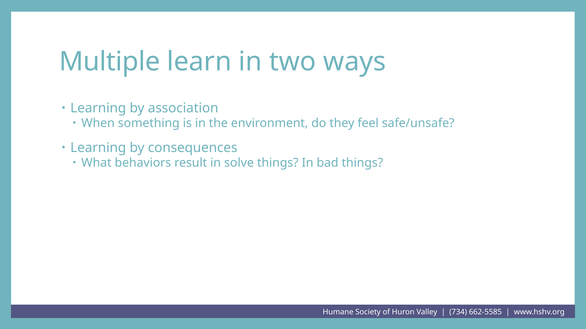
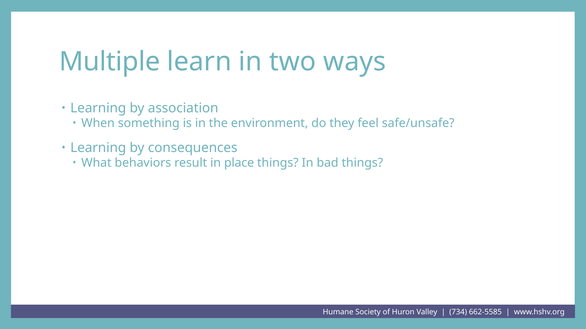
solve: solve -> place (239, 163)
